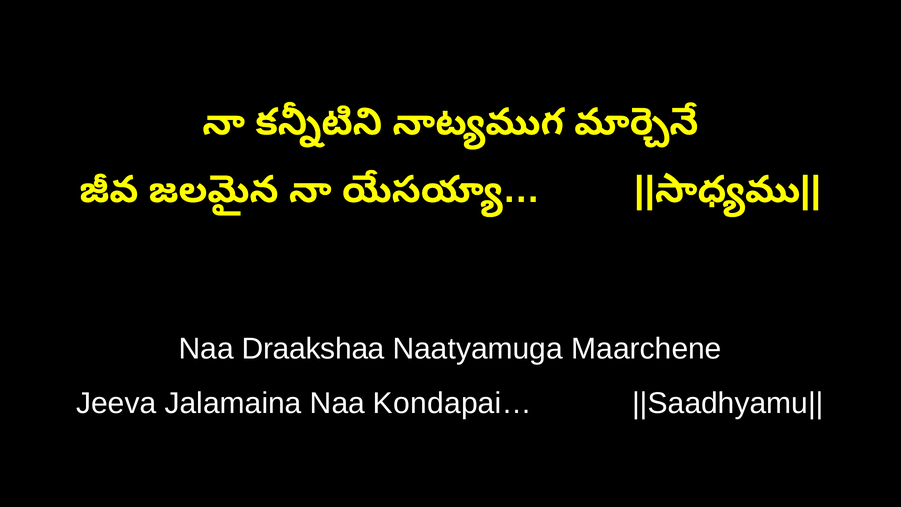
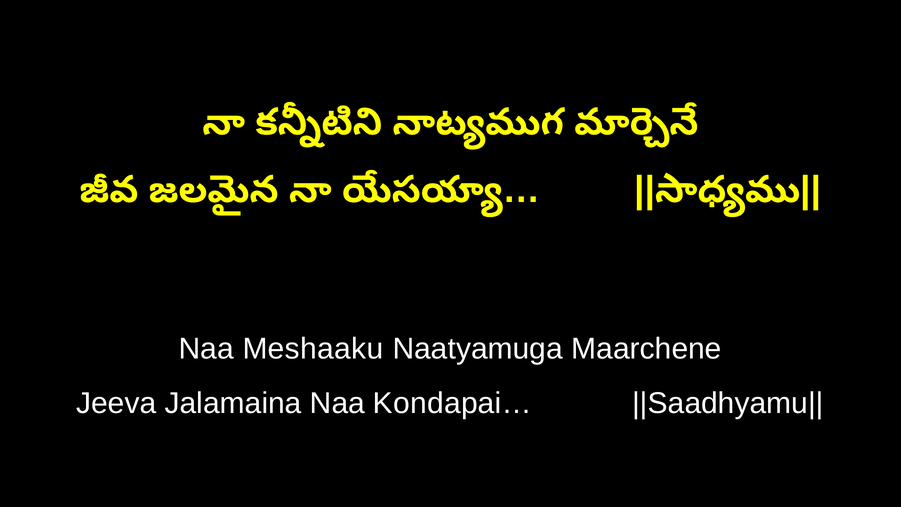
Draakshaa: Draakshaa -> Meshaaku (313, 349)
